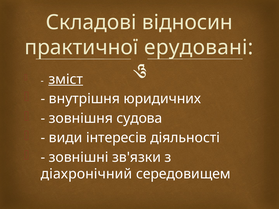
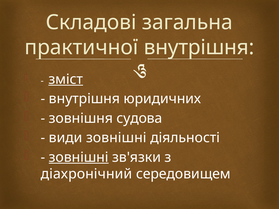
відносин: відносин -> загальна (187, 22)
практичної ерудовані: ерудовані -> внутрішня (199, 47)
види інтересів: інтересів -> зовнішні (116, 138)
зовнішні underline: none -> present (79, 157)
